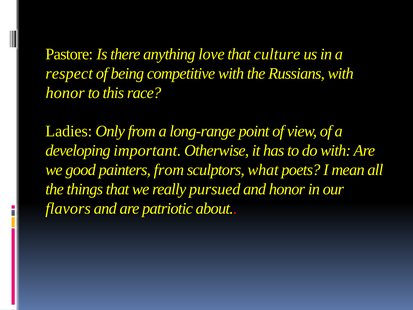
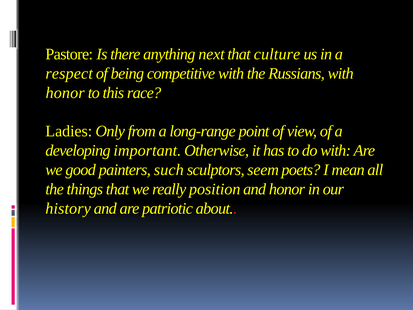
love: love -> next (211, 54)
painters from: from -> such (169, 170)
what: what -> seem (263, 170)
pursued: pursued -> position (215, 189)
flavors: flavors -> history (68, 208)
